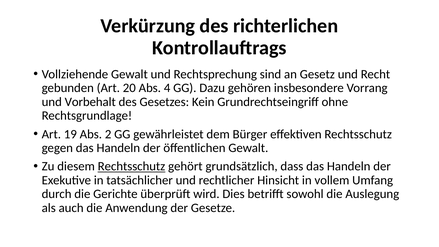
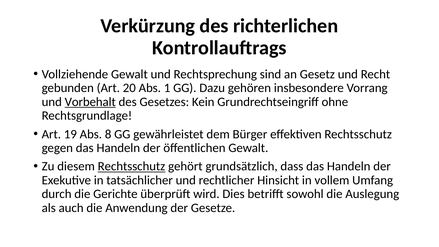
4: 4 -> 1 (167, 88)
Vorbehalt underline: none -> present (90, 102)
2: 2 -> 8 (108, 134)
